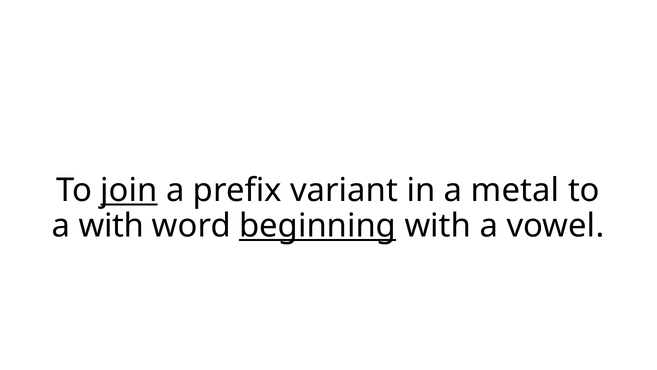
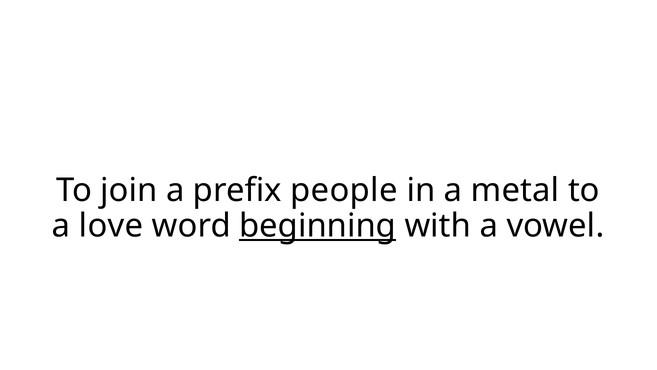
join underline: present -> none (129, 190)
variant: variant -> people (344, 190)
a with: with -> love (111, 225)
